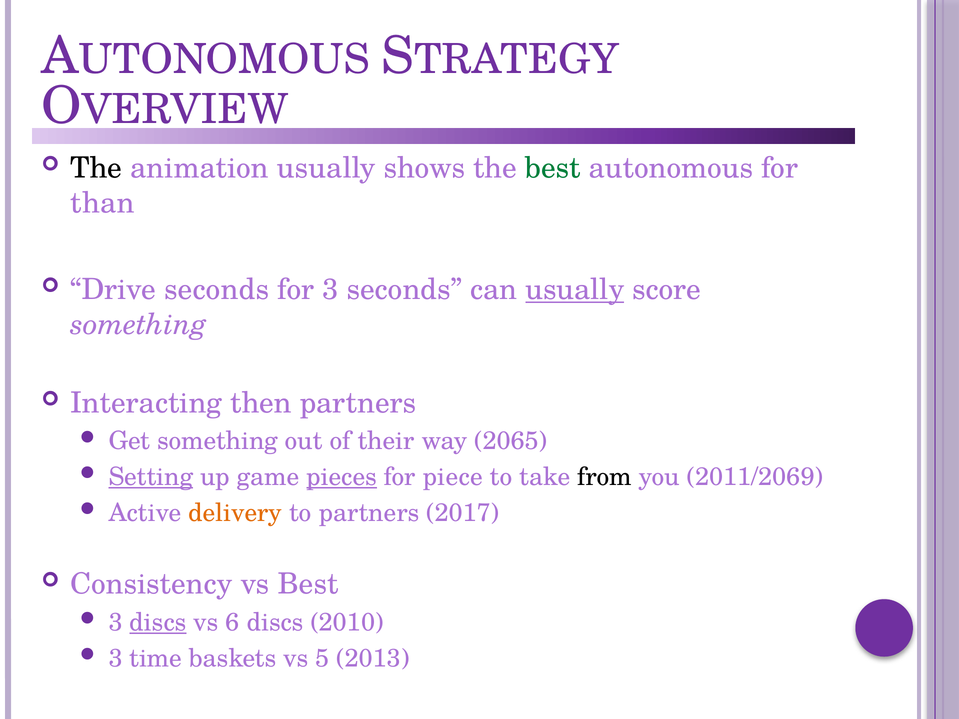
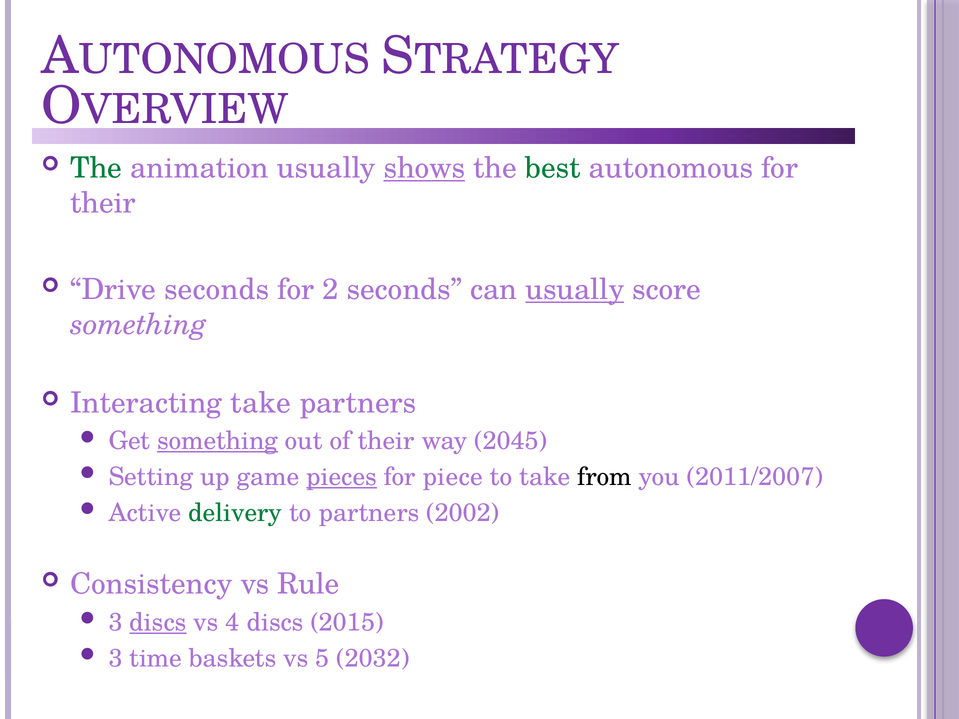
The colour: black -> green (96, 168)
shows underline: none -> present (425, 168)
than: than -> their (103, 203)
for 3: 3 -> 2 (331, 290)
Interacting then: then -> take (261, 403)
something underline: none -> present (218, 441)
2065: 2065 -> 2045 (511, 441)
Setting underline: present -> none (151, 477)
2011/2069: 2011/2069 -> 2011/2007 (755, 477)
delivery colour: orange -> green (235, 513)
2017: 2017 -> 2002 (463, 513)
vs Best: Best -> Rule (308, 584)
6: 6 -> 4 (232, 623)
2010: 2010 -> 2015 (347, 623)
2013: 2013 -> 2032 (373, 658)
